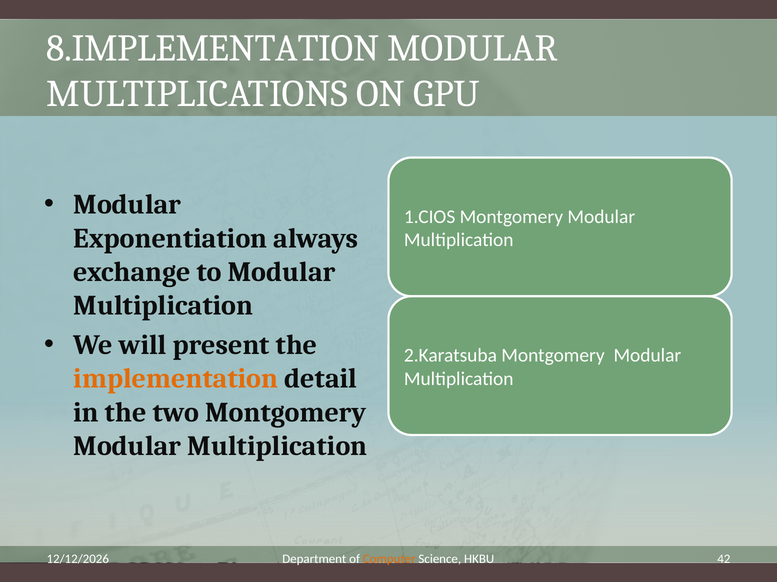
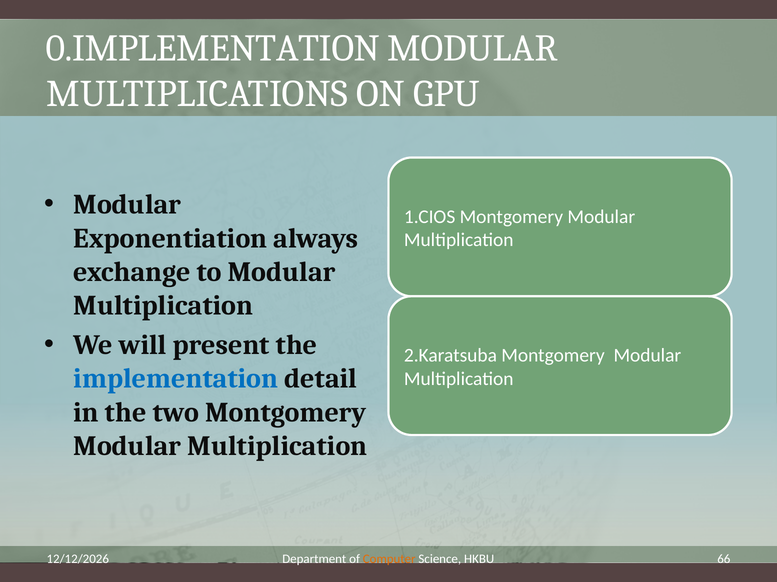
8.IMPLEMENTATION: 8.IMPLEMENTATION -> 0.IMPLEMENTATION (213, 48)
implementation colour: orange -> blue (176, 379)
42: 42 -> 66 (724, 559)
